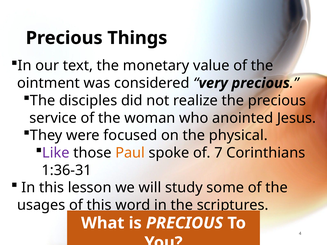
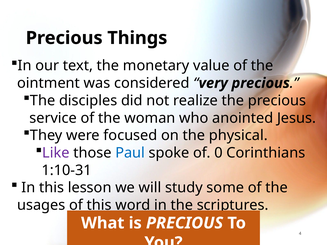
Paul colour: orange -> blue (130, 153)
7: 7 -> 0 (219, 153)
1:36-31: 1:36-31 -> 1:10-31 (67, 170)
